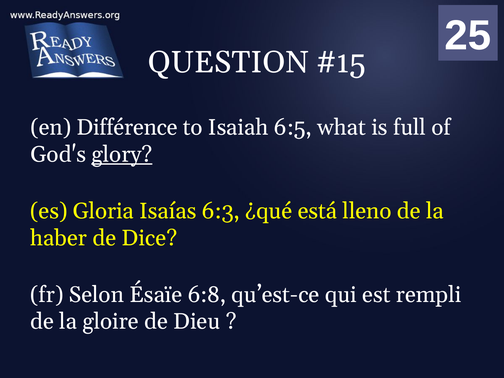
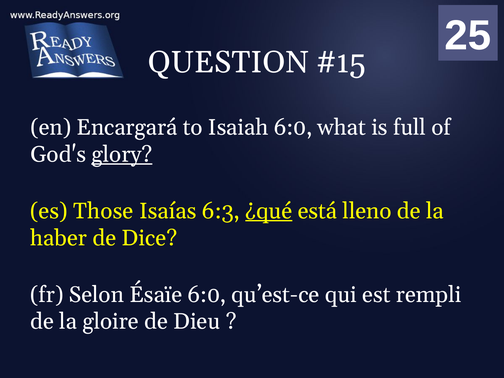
Différence: Différence -> Encargará (127, 127)
Isaiah 6:5: 6:5 -> 6:0 (293, 127)
Gloria: Gloria -> Those (103, 211)
¿qué underline: none -> present (269, 211)
Ésaïe 6:8: 6:8 -> 6:0 (207, 295)
